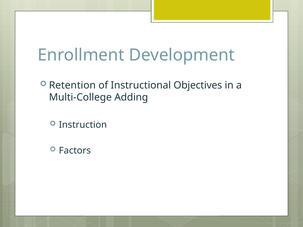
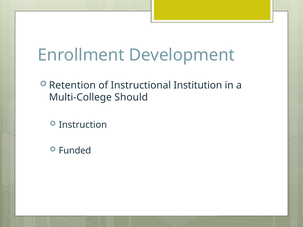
Objectives: Objectives -> Institution (198, 85)
Adding: Adding -> Should (131, 97)
Factors: Factors -> Funded (75, 151)
